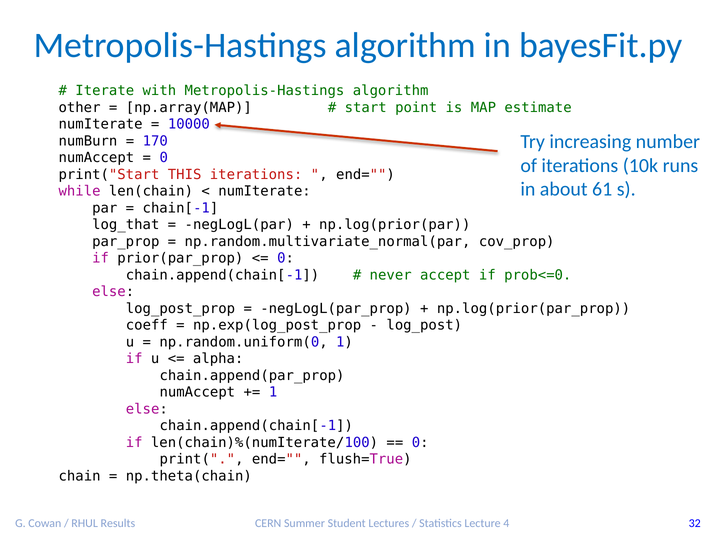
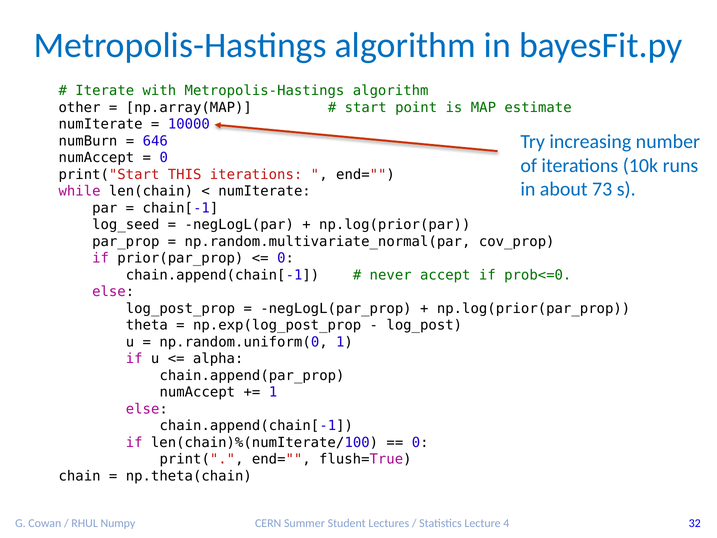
170: 170 -> 646 (155, 141)
61: 61 -> 73 (602, 189)
log_that: log_that -> log_seed (126, 225)
coeff: coeff -> theta (147, 325)
Results: Results -> Numpy (118, 523)
